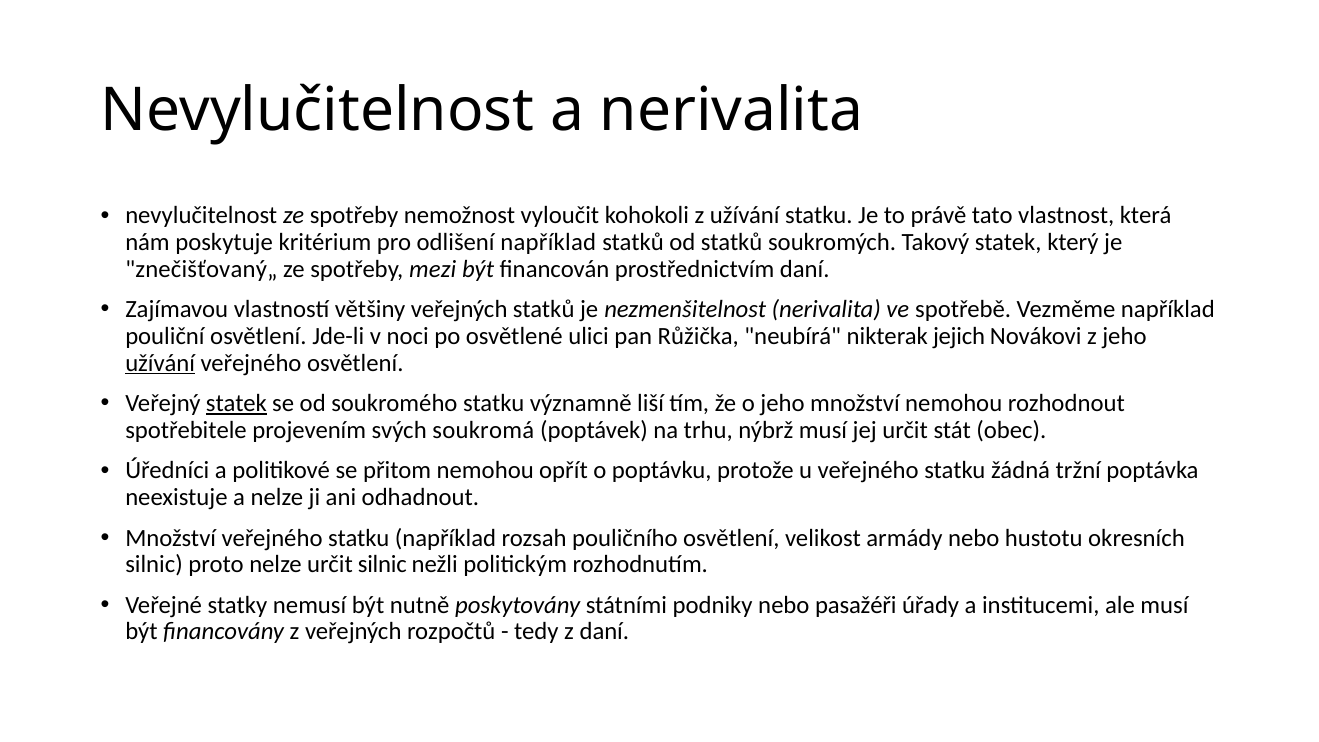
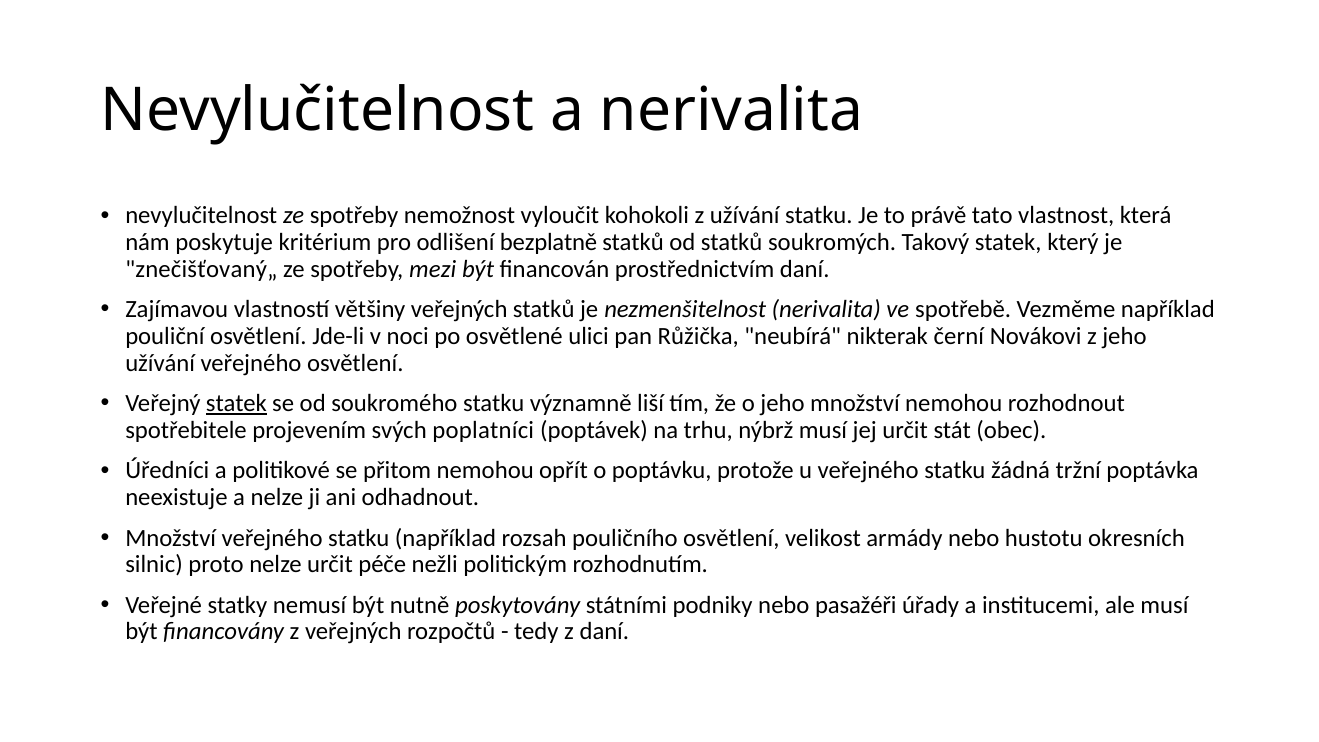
odlišení například: například -> bezplatně (549, 242)
jejich: jejich -> černí (959, 336)
užívání underline: present -> none (160, 363)
soukromá: soukromá -> poplatníci (483, 430)
určit silnic: silnic -> péče (382, 565)
